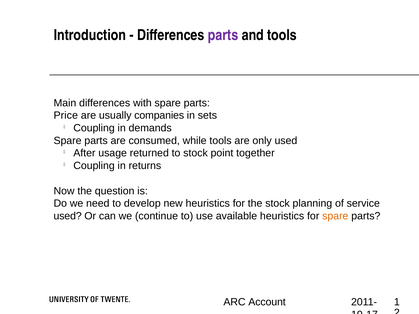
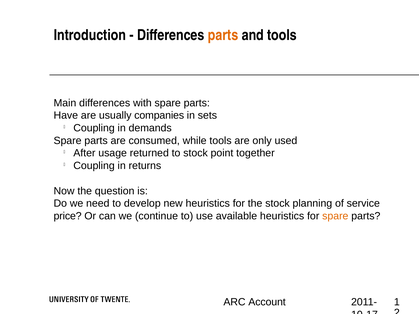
parts colour: purple -> orange (223, 35)
Price: Price -> Have (66, 116)
used: used -> price (68, 216)
